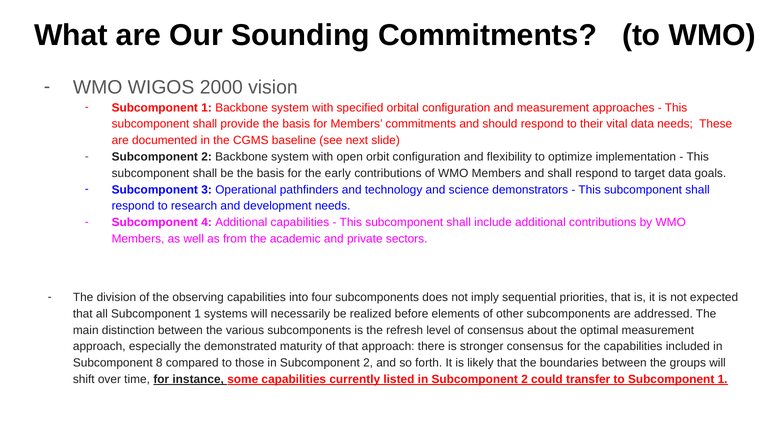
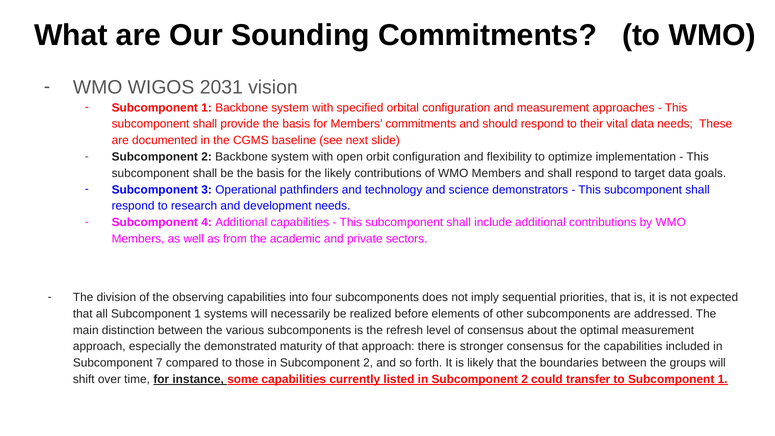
2000: 2000 -> 2031 (221, 87)
the early: early -> likely (338, 173)
8: 8 -> 7 (159, 363)
